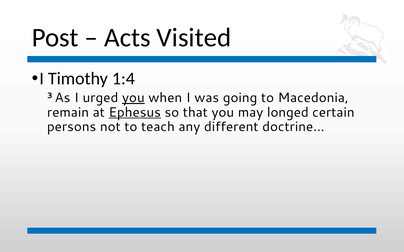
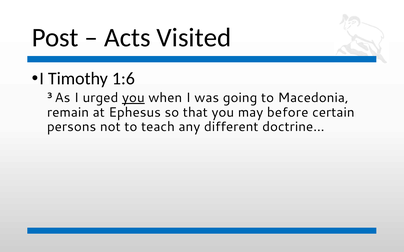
1:4: 1:4 -> 1:6 (123, 79)
Ephesus underline: present -> none (135, 112)
longed: longed -> before (288, 112)
